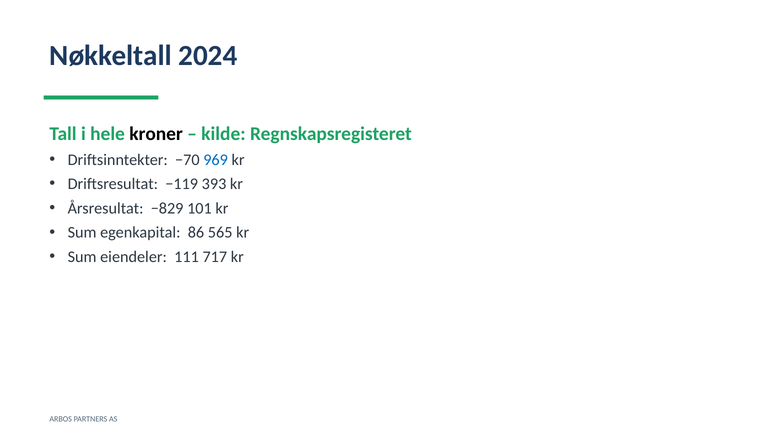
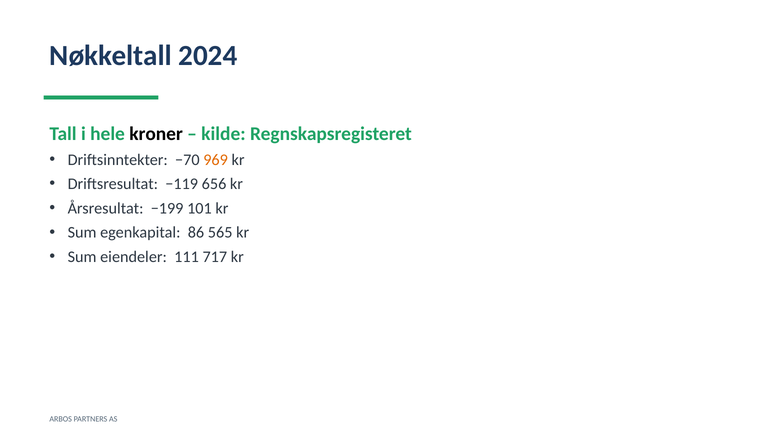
969 colour: blue -> orange (216, 160)
393: 393 -> 656 (214, 184)
−829: −829 -> −199 (167, 208)
